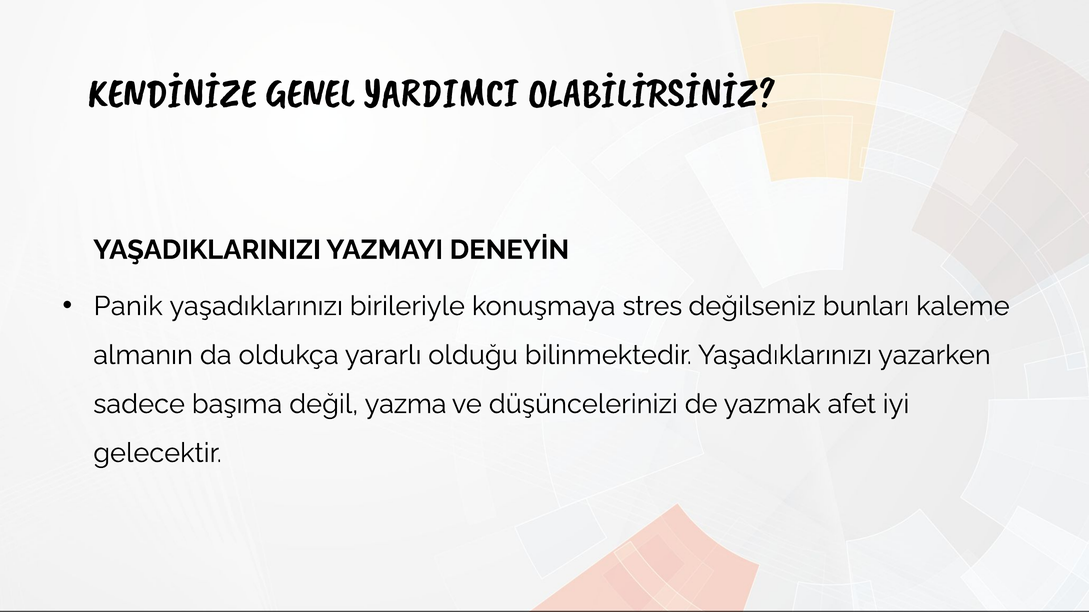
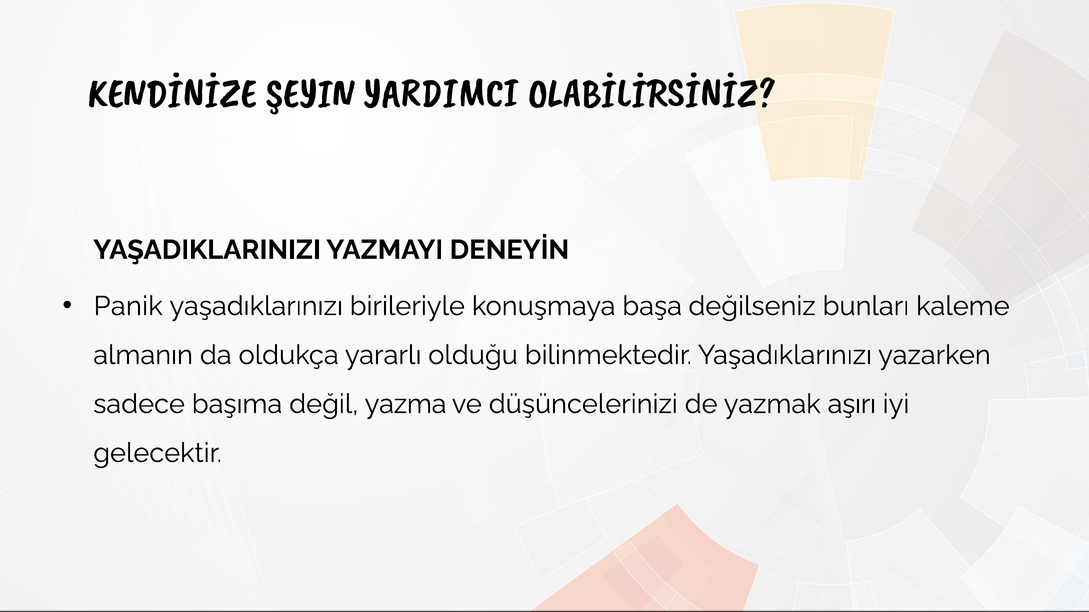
GENEL: GENEL -> ŞEYIN (310, 93)
stres: stres -> başa (652, 306)
afet: afet -> aşırı (852, 404)
